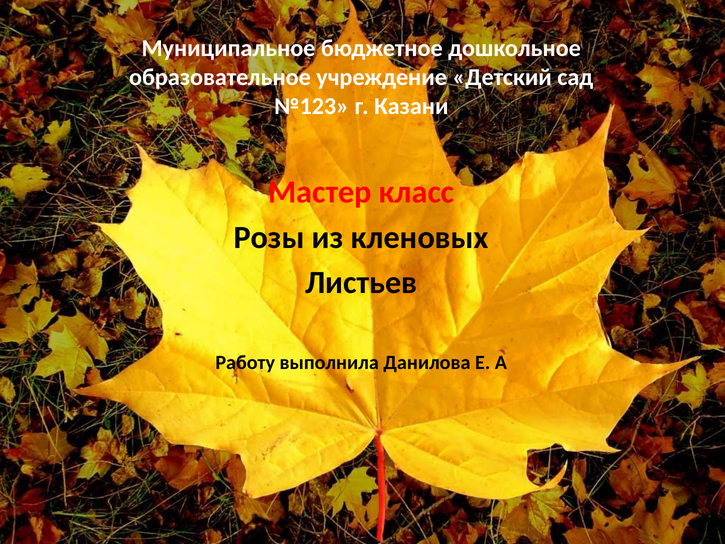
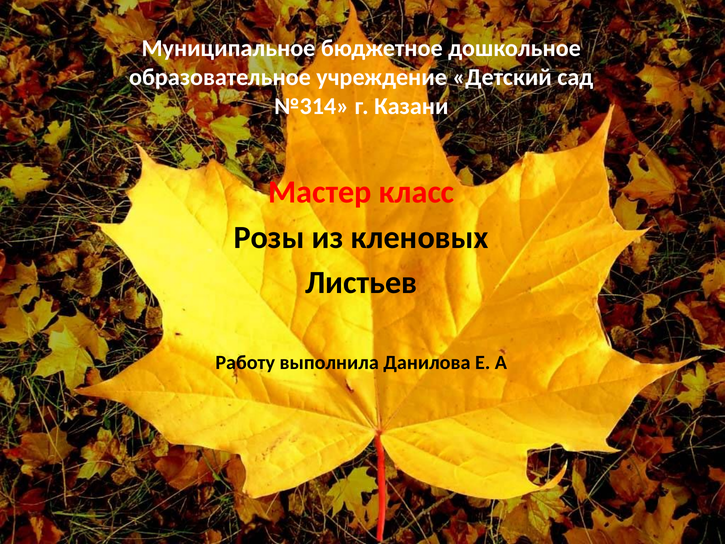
№123: №123 -> №314 (312, 106)
